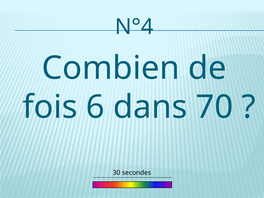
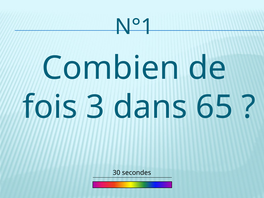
N°4: N°4 -> N°1 (134, 27)
6: 6 -> 3 (95, 107)
70: 70 -> 65 (214, 107)
